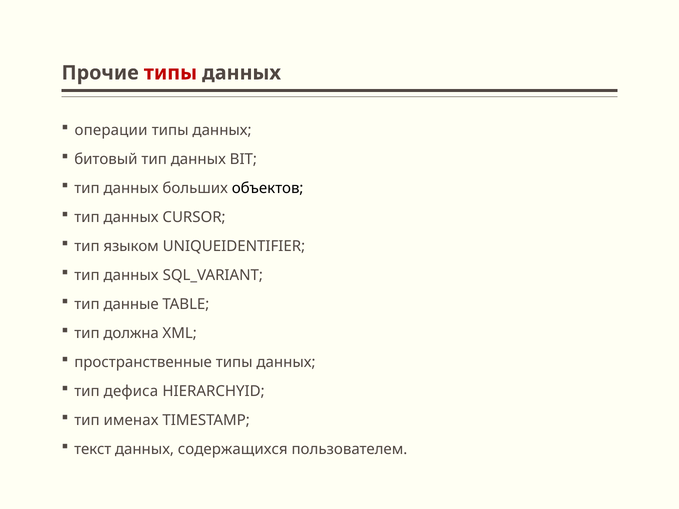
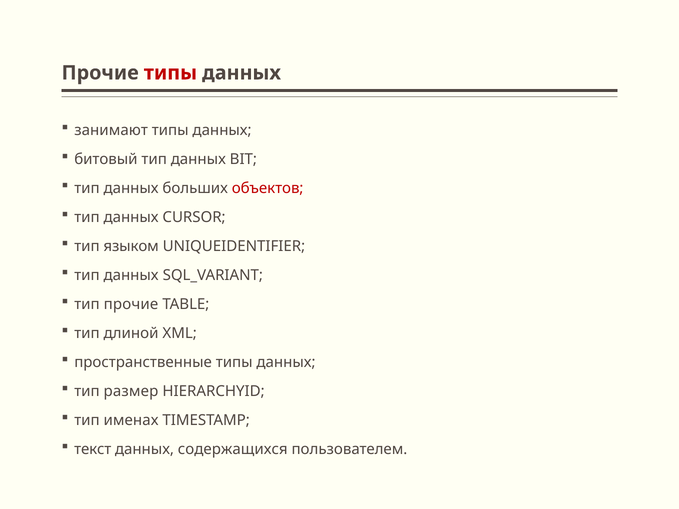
операции: операции -> занимают (111, 130)
объектов colour: black -> red (268, 188)
тип данные: данные -> прочие (131, 304)
должна: должна -> длиной (131, 333)
дефиса: дефиса -> размер (131, 391)
